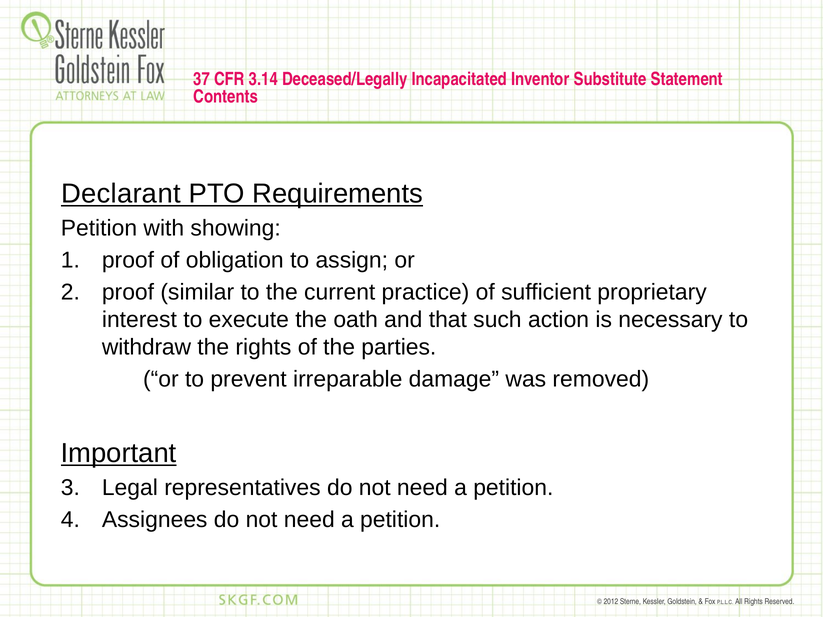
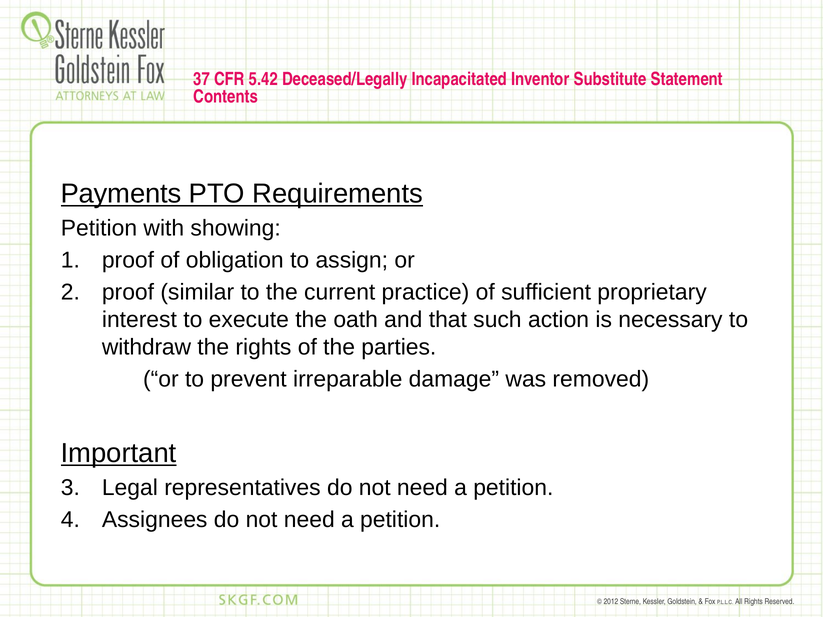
3.14: 3.14 -> 5.42 (264, 79)
Declarant: Declarant -> Payments (121, 194)
